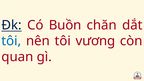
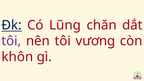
Buồn: Buồn -> Lũng (65, 25)
tôi colour: blue -> purple (11, 41)
quan: quan -> khôn (17, 57)
